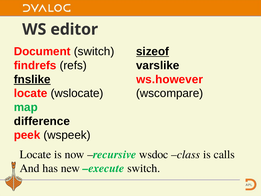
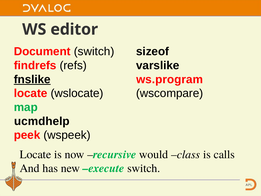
sizeof underline: present -> none (153, 51)
ws.however: ws.however -> ws.program (170, 79)
difference: difference -> ucmdhelp (42, 121)
wsdoc: wsdoc -> would (154, 154)
